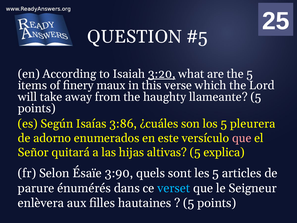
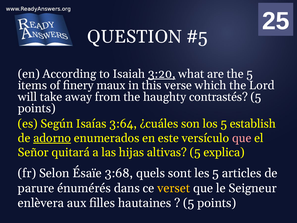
llameante: llameante -> contrastés (218, 97)
3:86: 3:86 -> 3:64 (123, 124)
pleurera: pleurera -> establish (253, 124)
adorno underline: none -> present (52, 138)
3:90: 3:90 -> 3:68 (119, 173)
verset colour: light blue -> yellow (174, 188)
